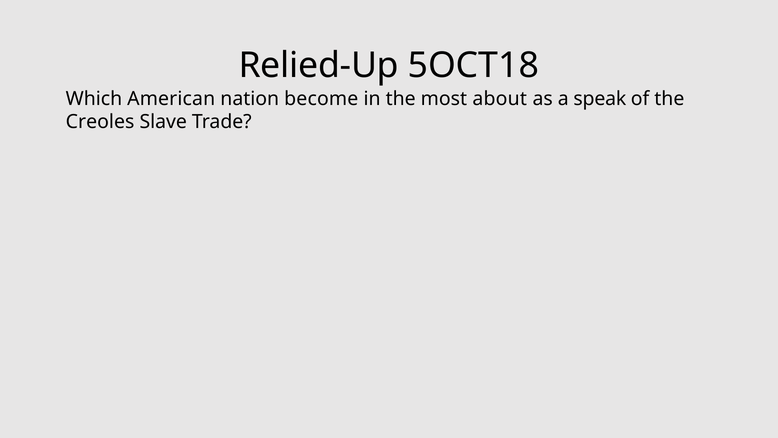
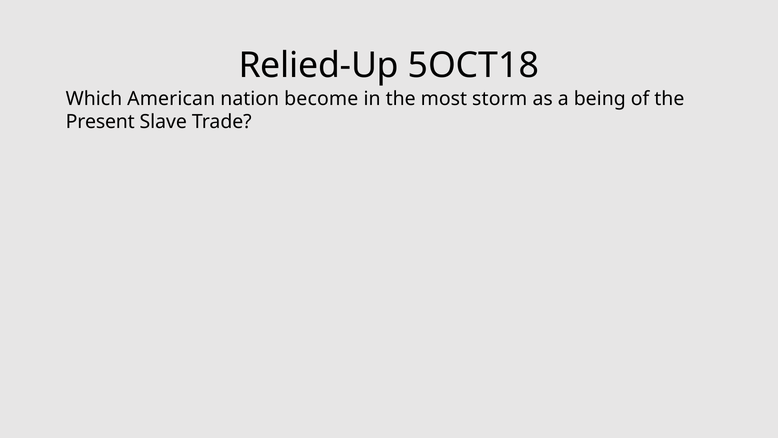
about: about -> storm (500, 99)
speak: speak -> being (600, 99)
Creoles: Creoles -> Present (100, 122)
